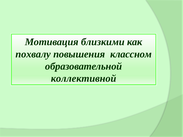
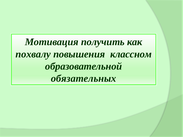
близкими: близкими -> получить (103, 42)
коллективной: коллективной -> обязательных (84, 79)
